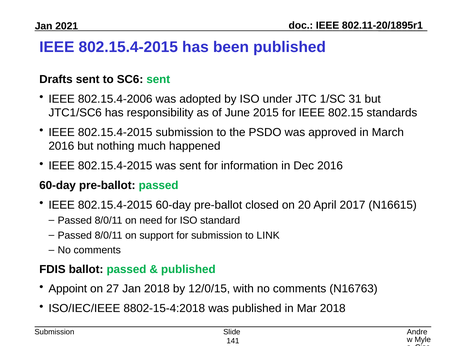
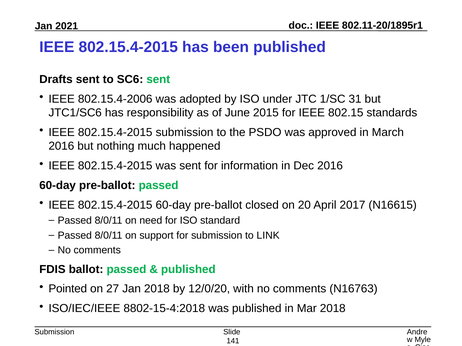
Appoint: Appoint -> Pointed (68, 289)
12/0/15: 12/0/15 -> 12/0/20 (209, 289)
